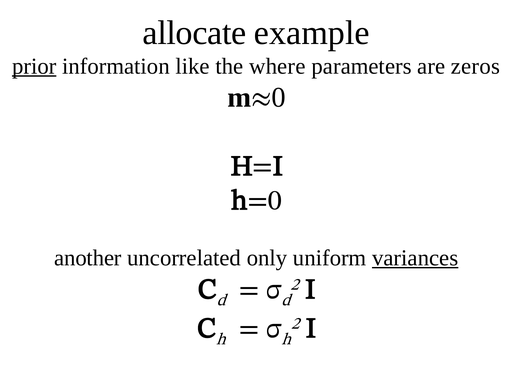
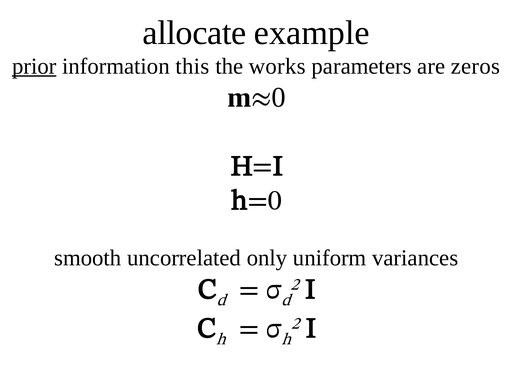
like: like -> this (192, 66)
where: where -> works (277, 66)
another: another -> smooth (88, 258)
variances underline: present -> none (415, 258)
